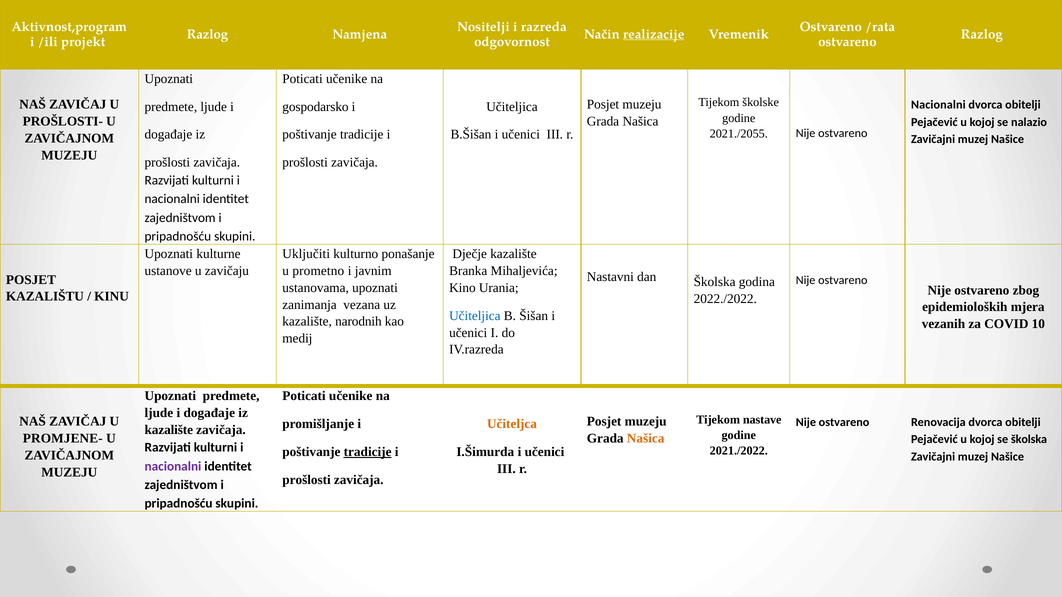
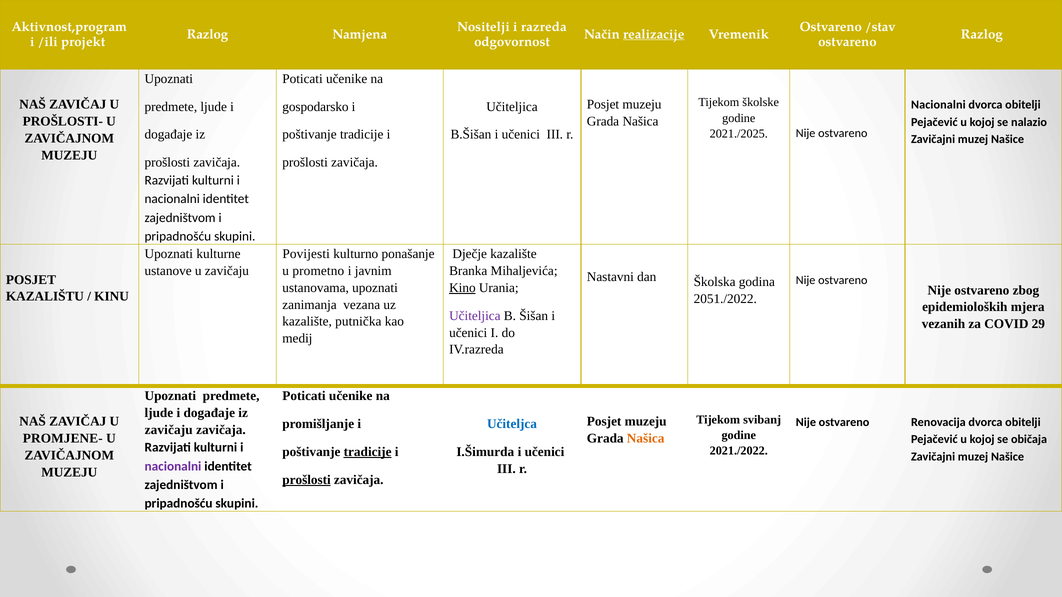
/rata: /rata -> /stav (880, 27)
2021./2055: 2021./2055 -> 2021./2025 (739, 134)
Uključiti: Uključiti -> Povijesti (306, 254)
Kino underline: none -> present (462, 288)
2022./2022: 2022./2022 -> 2051./2022 (725, 299)
Učiteljica colour: blue -> purple (475, 316)
narodnih: narodnih -> putnička (358, 322)
10: 10 -> 29 (1038, 324)
nastave: nastave -> svibanj (762, 420)
Učiteljca colour: orange -> blue (512, 424)
kazalište: kazalište -> zavičaju (169, 430)
se školska: školska -> običaja (1029, 440)
prošlosti underline: none -> present (307, 480)
